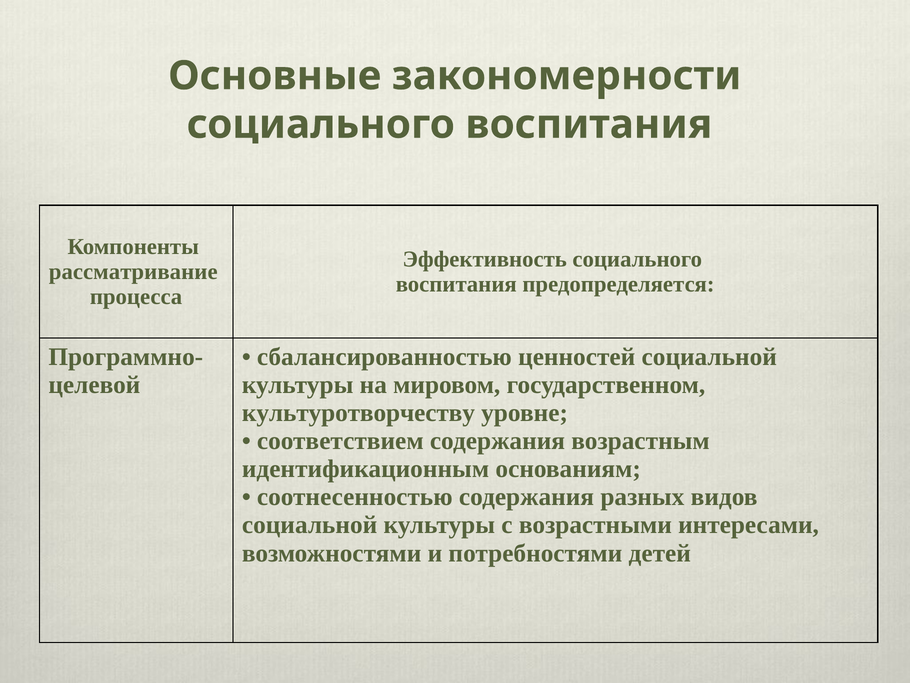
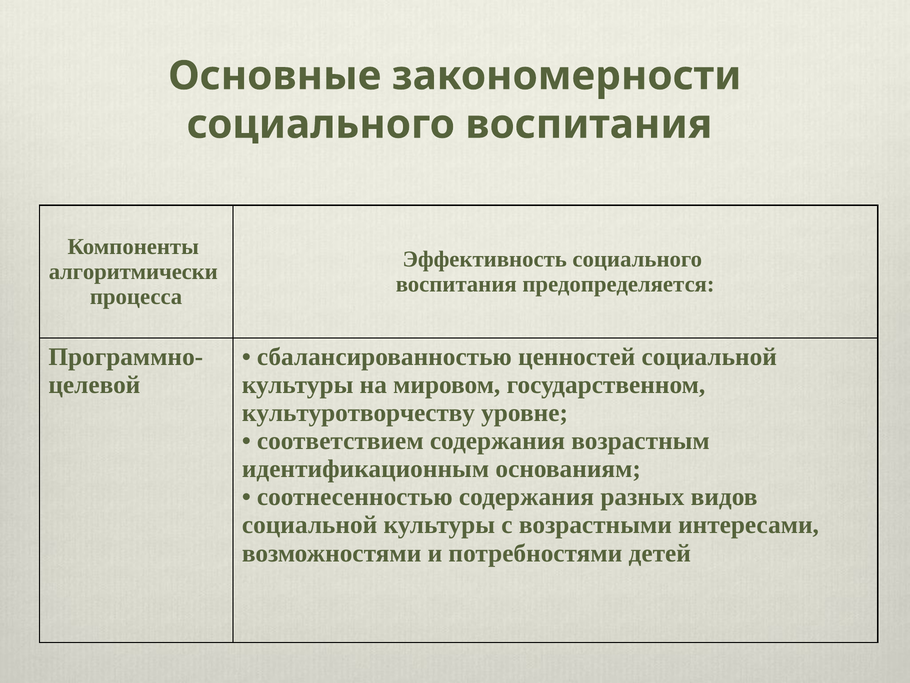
рассматривание: рассматривание -> алгоритмически (133, 272)
